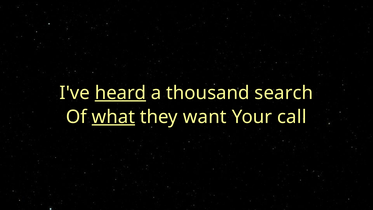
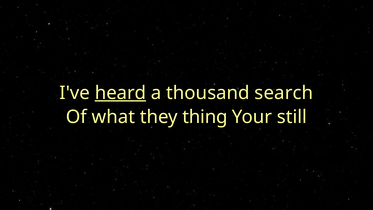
what underline: present -> none (113, 117)
want: want -> thing (205, 117)
call: call -> still (292, 117)
